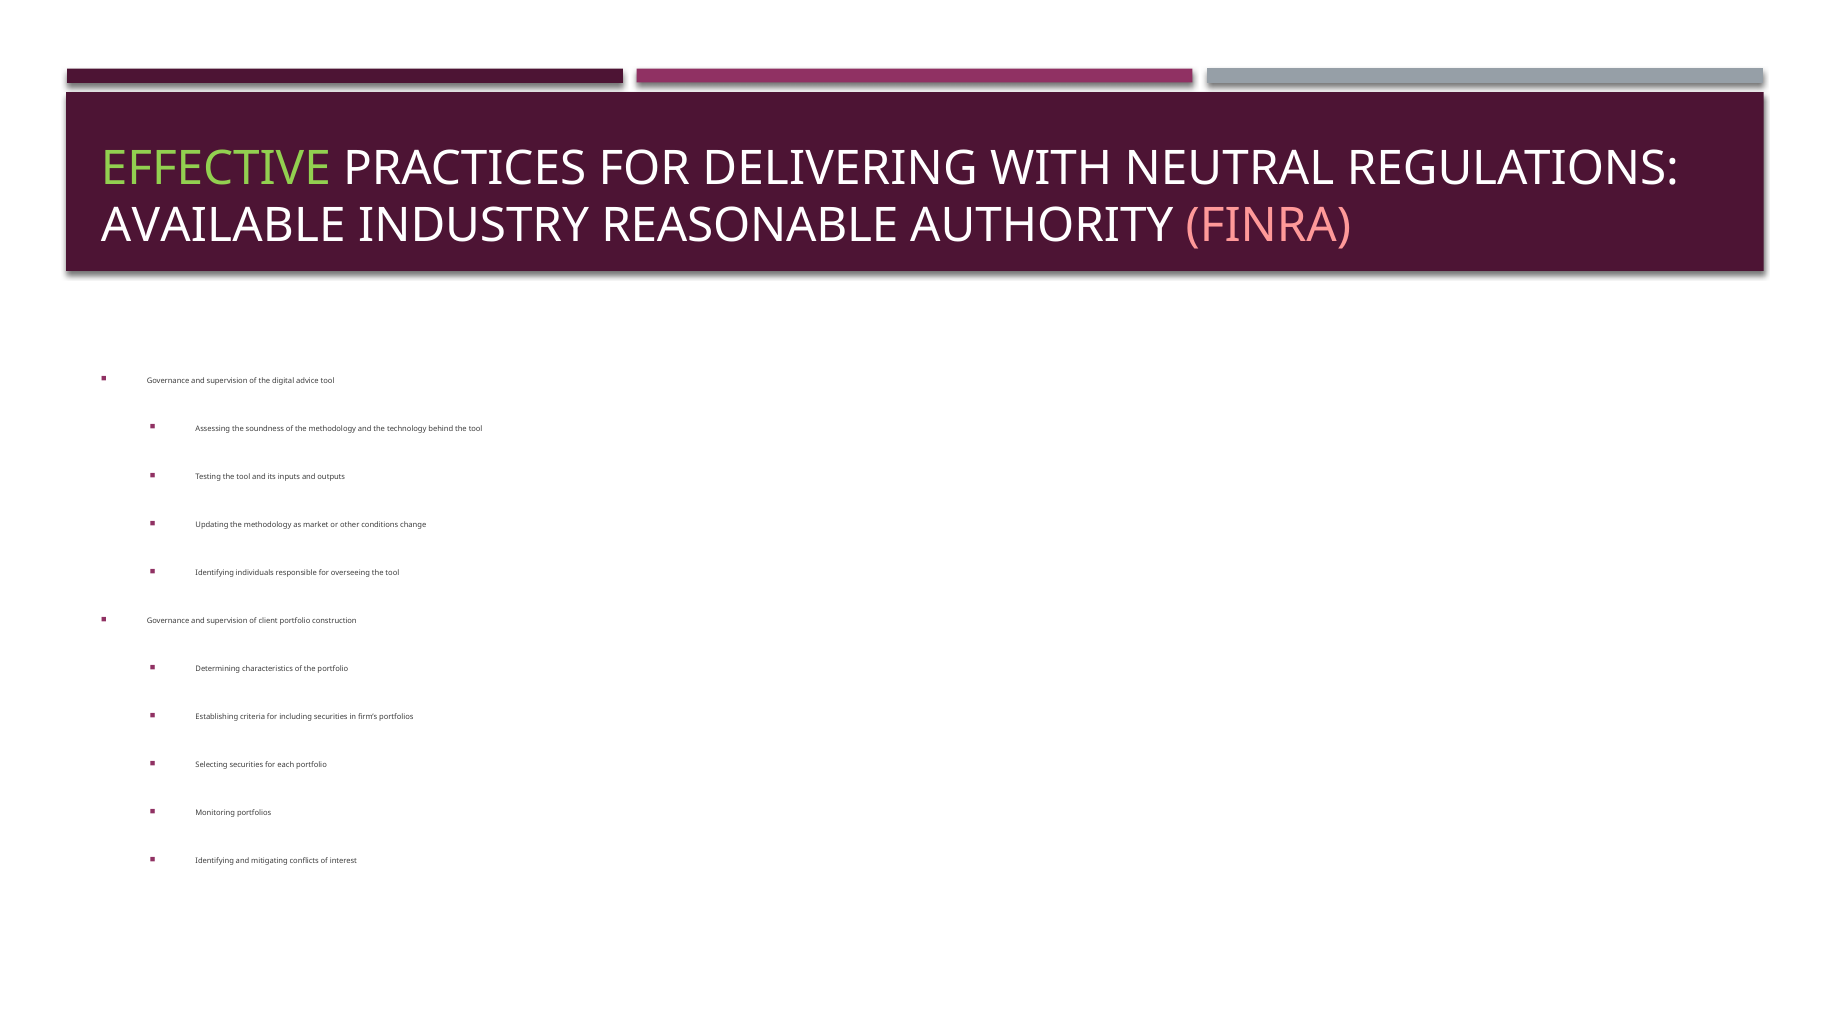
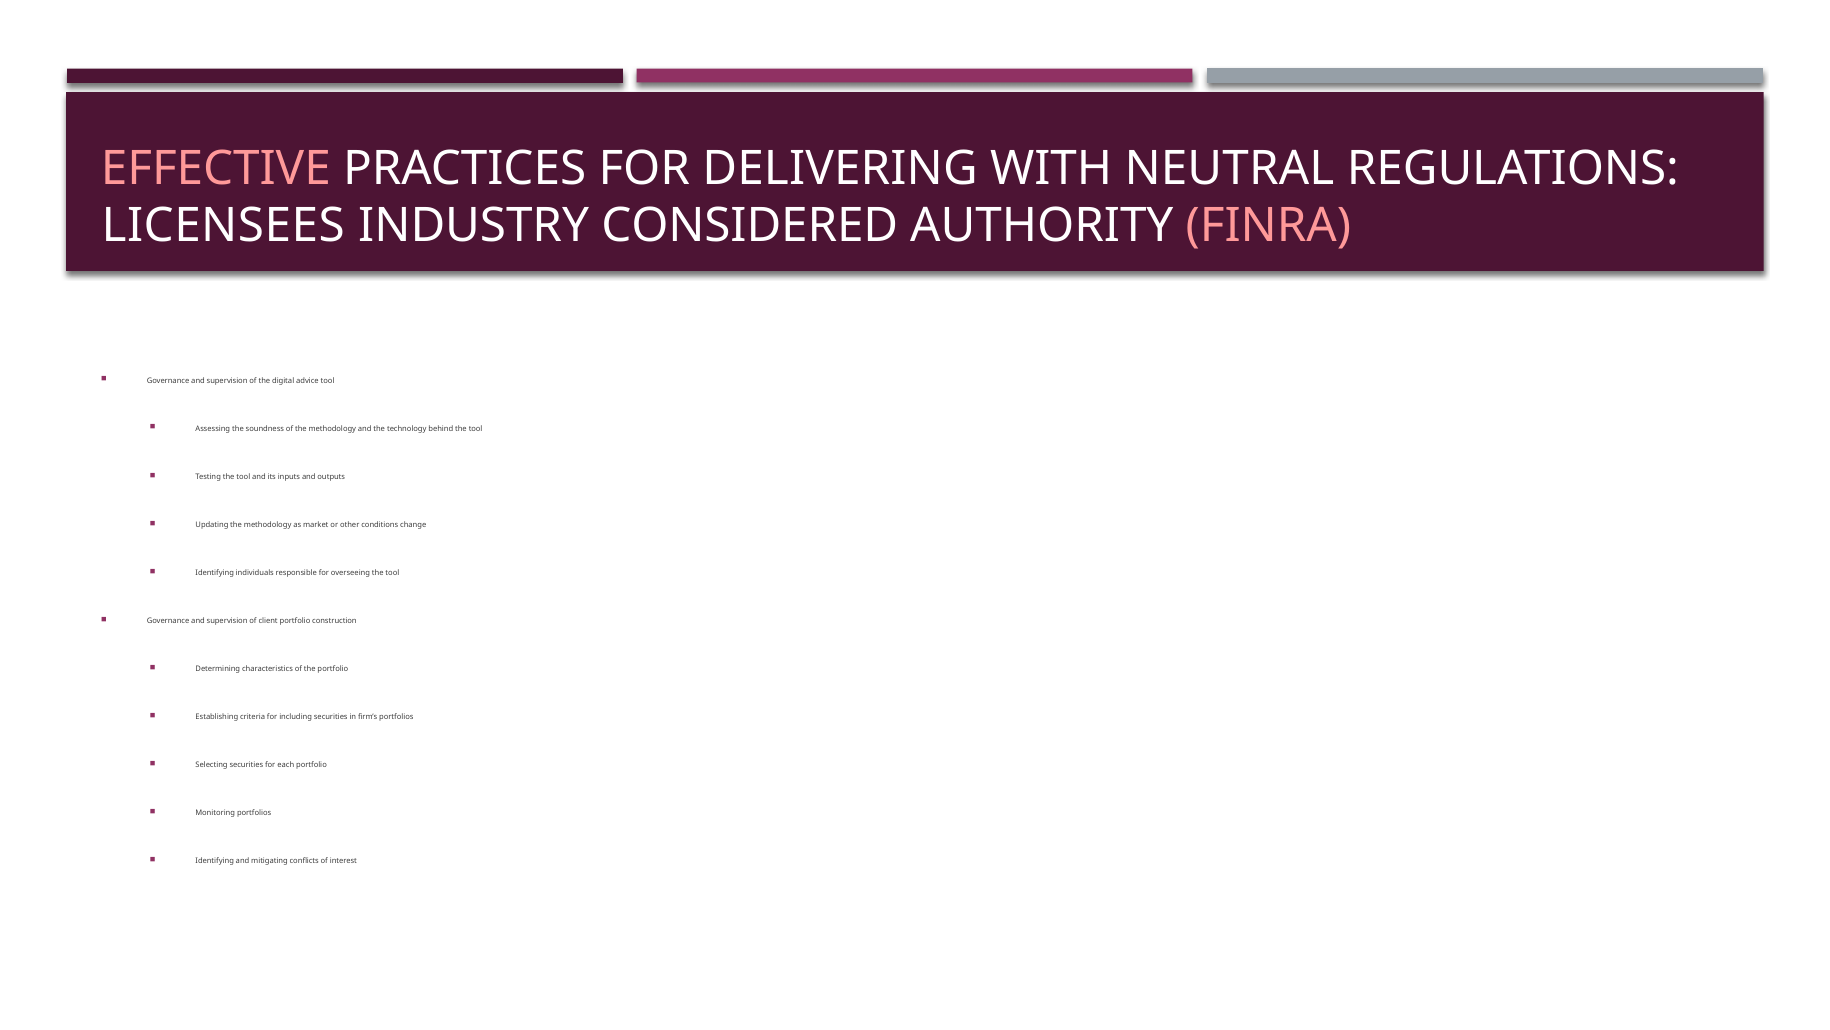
EFFECTIVE colour: light green -> pink (216, 168)
AVAILABLE: AVAILABLE -> LICENSEES (223, 225)
REASONABLE: REASONABLE -> CONSIDERED (750, 225)
